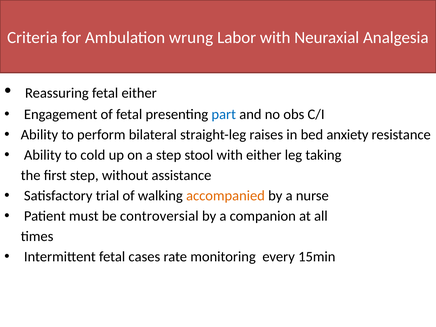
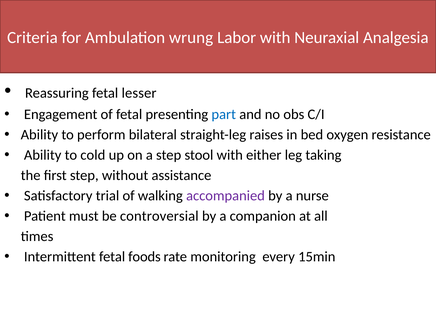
fetal either: either -> lesser (139, 93)
anxiety: anxiety -> oxygen (347, 135)
accompanied colour: orange -> purple (225, 196)
cases: cases -> foods (144, 257)
